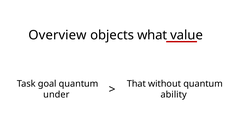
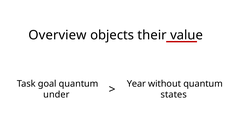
what: what -> their (152, 35)
That: That -> Year (136, 84)
ability: ability -> states (174, 95)
